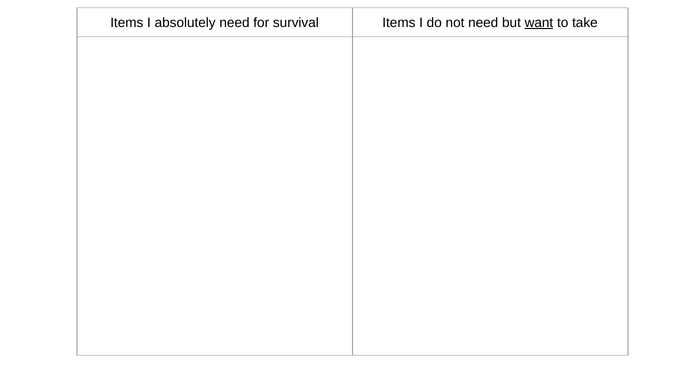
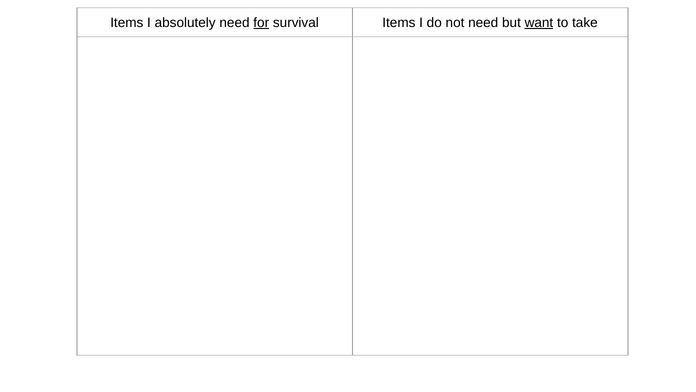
for underline: none -> present (261, 23)
